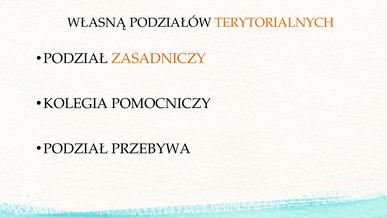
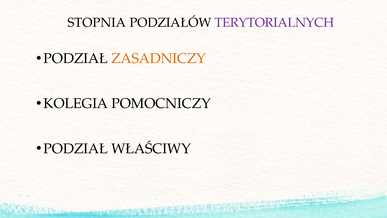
WŁASNĄ: WŁASNĄ -> STOPNIA (97, 23)
TERYTORIALNYCH colour: orange -> purple (274, 23)
PRZEBYWA: PRZEBYWA -> WŁAŚCIWY (151, 148)
